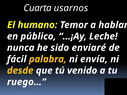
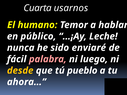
palabra colour: yellow -> pink (48, 59)
envía: envía -> luego (94, 59)
venido: venido -> pueblo (82, 71)
ruego…: ruego… -> ahora… (27, 82)
